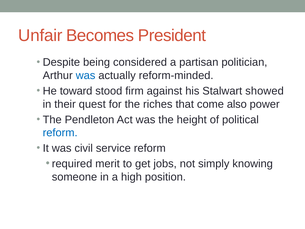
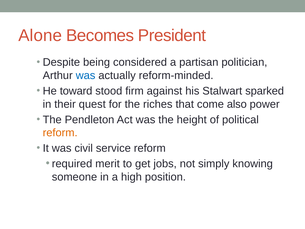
Unfair: Unfair -> Alone (40, 35)
showed: showed -> sparked (265, 91)
reform colour: blue -> orange (60, 133)
